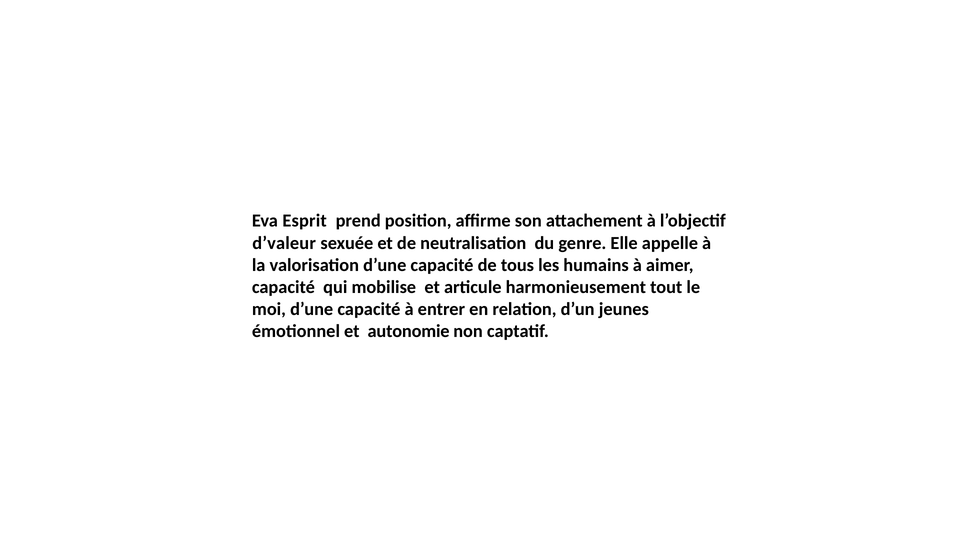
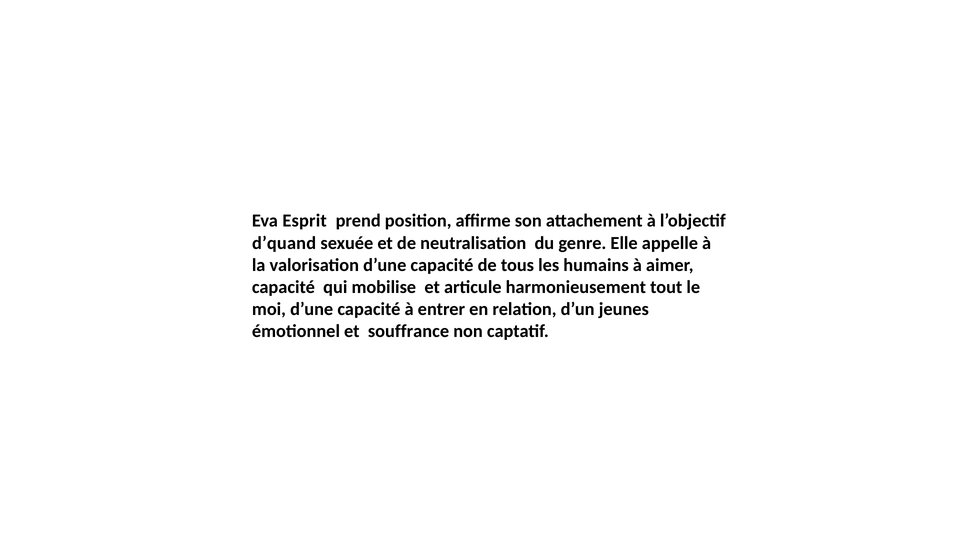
d’valeur: d’valeur -> d’quand (284, 243)
autonomie: autonomie -> souffrance (408, 331)
